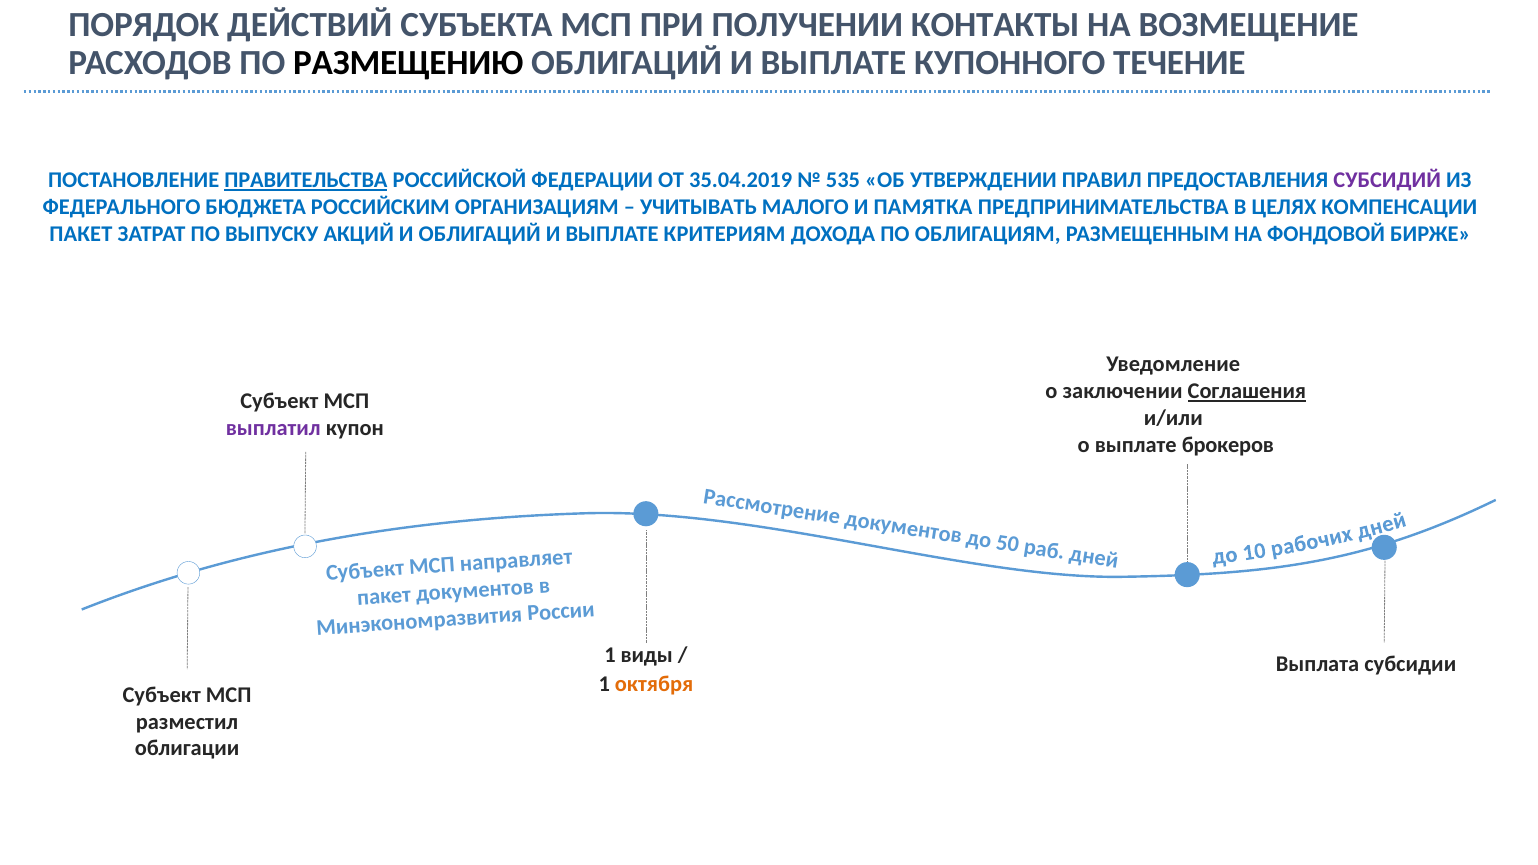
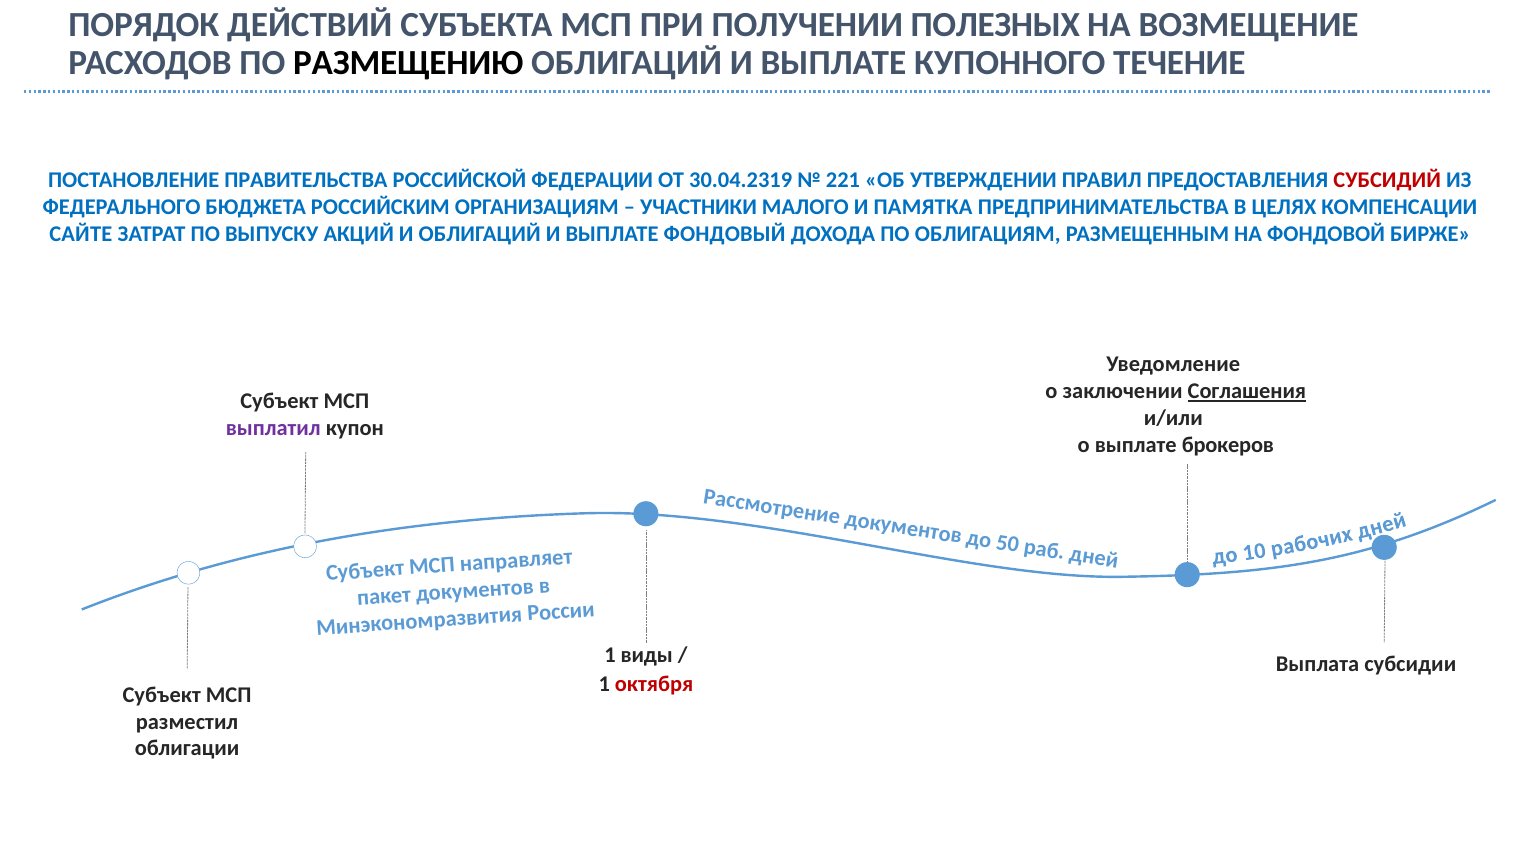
КОНТАКТЫ: КОНТАКТЫ -> ПОЛЕЗНЫХ (995, 24)
ПРАВИТЕЛЬСТВА underline: present -> none (306, 180)
35.04.2019: 35.04.2019 -> 30.04.2319 (741, 180)
535: 535 -> 221 (843, 180)
СУБСИДИЙ colour: purple -> red (1387, 180)
УЧИТЫВАТЬ: УЧИТЫВАТЬ -> УЧАСТНИКИ (698, 207)
ПАКЕТ: ПАКЕТ -> САЙТЕ (81, 234)
КРИТЕРИЯМ: КРИТЕРИЯМ -> ФОНДОВЫЙ (725, 234)
октября colour: orange -> red (654, 684)
